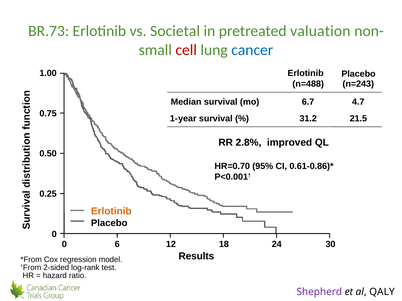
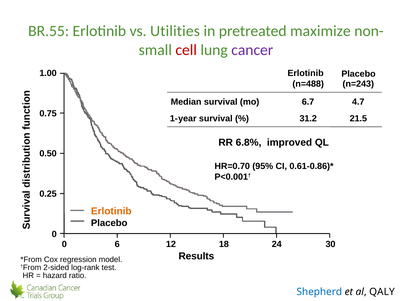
BR.73: BR.73 -> BR.55 (49, 31)
Societal: Societal -> Utilities (175, 31)
valuation: valuation -> maximize (320, 31)
cancer colour: blue -> purple (252, 50)
2.8%: 2.8% -> 6.8% (249, 143)
Shepherd colour: purple -> blue (319, 292)
